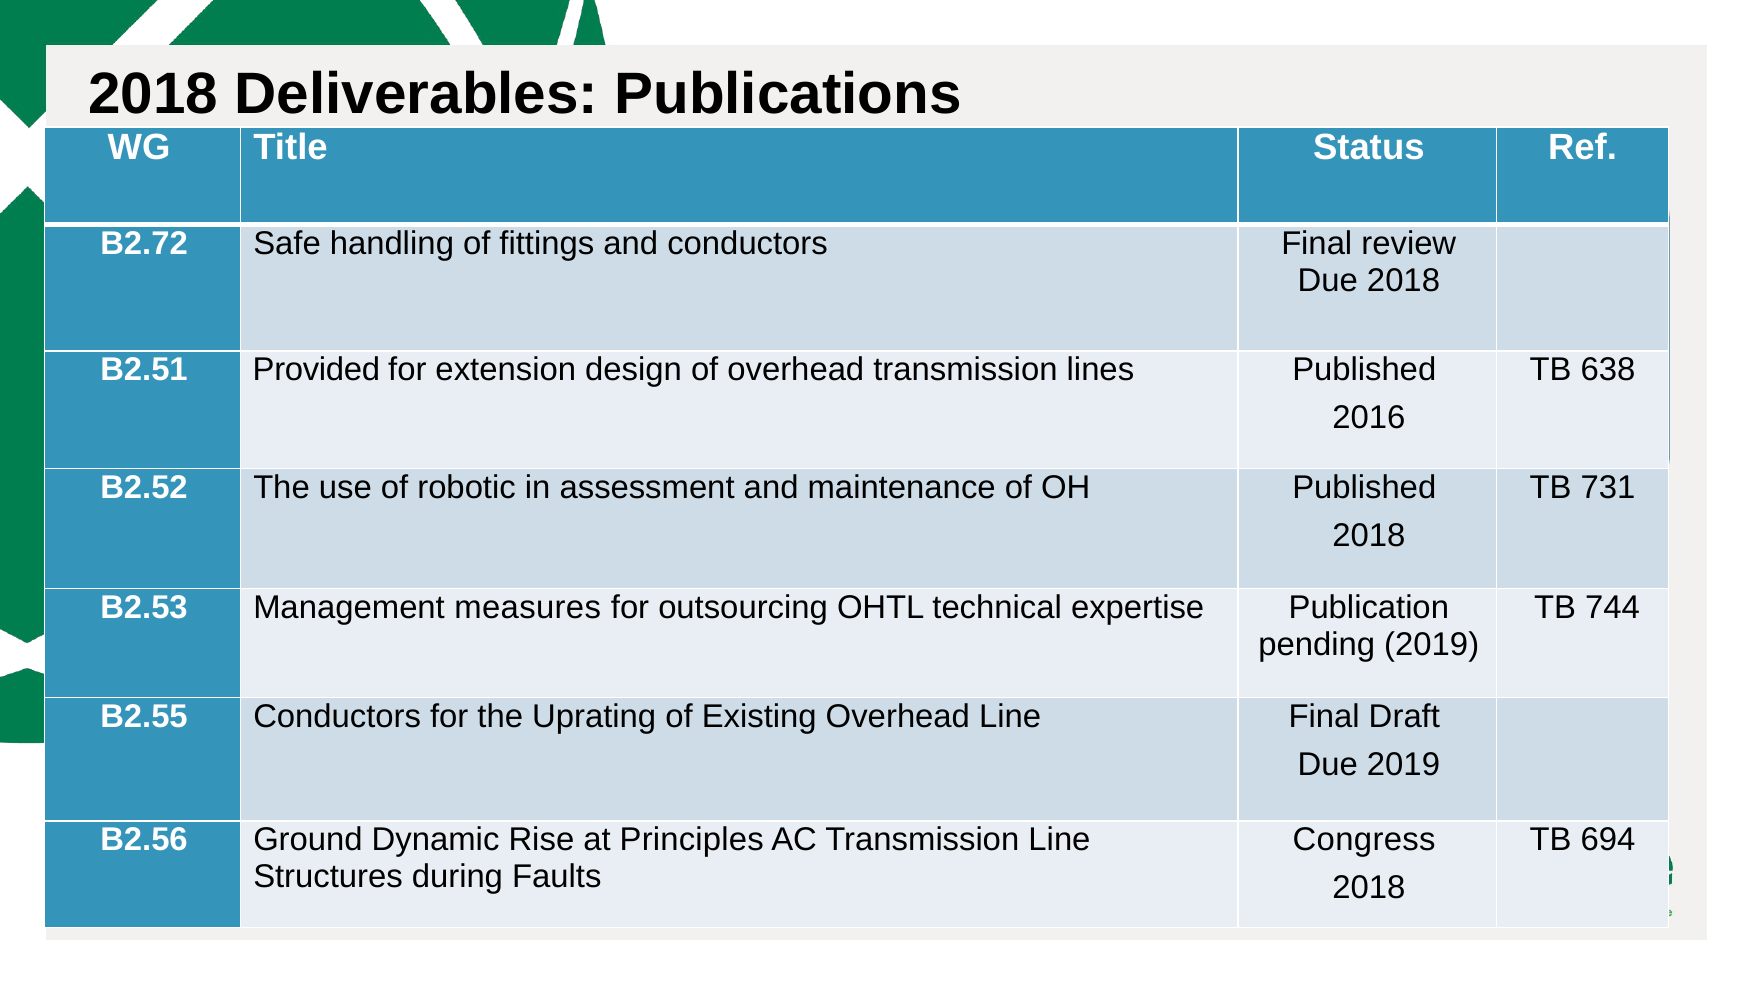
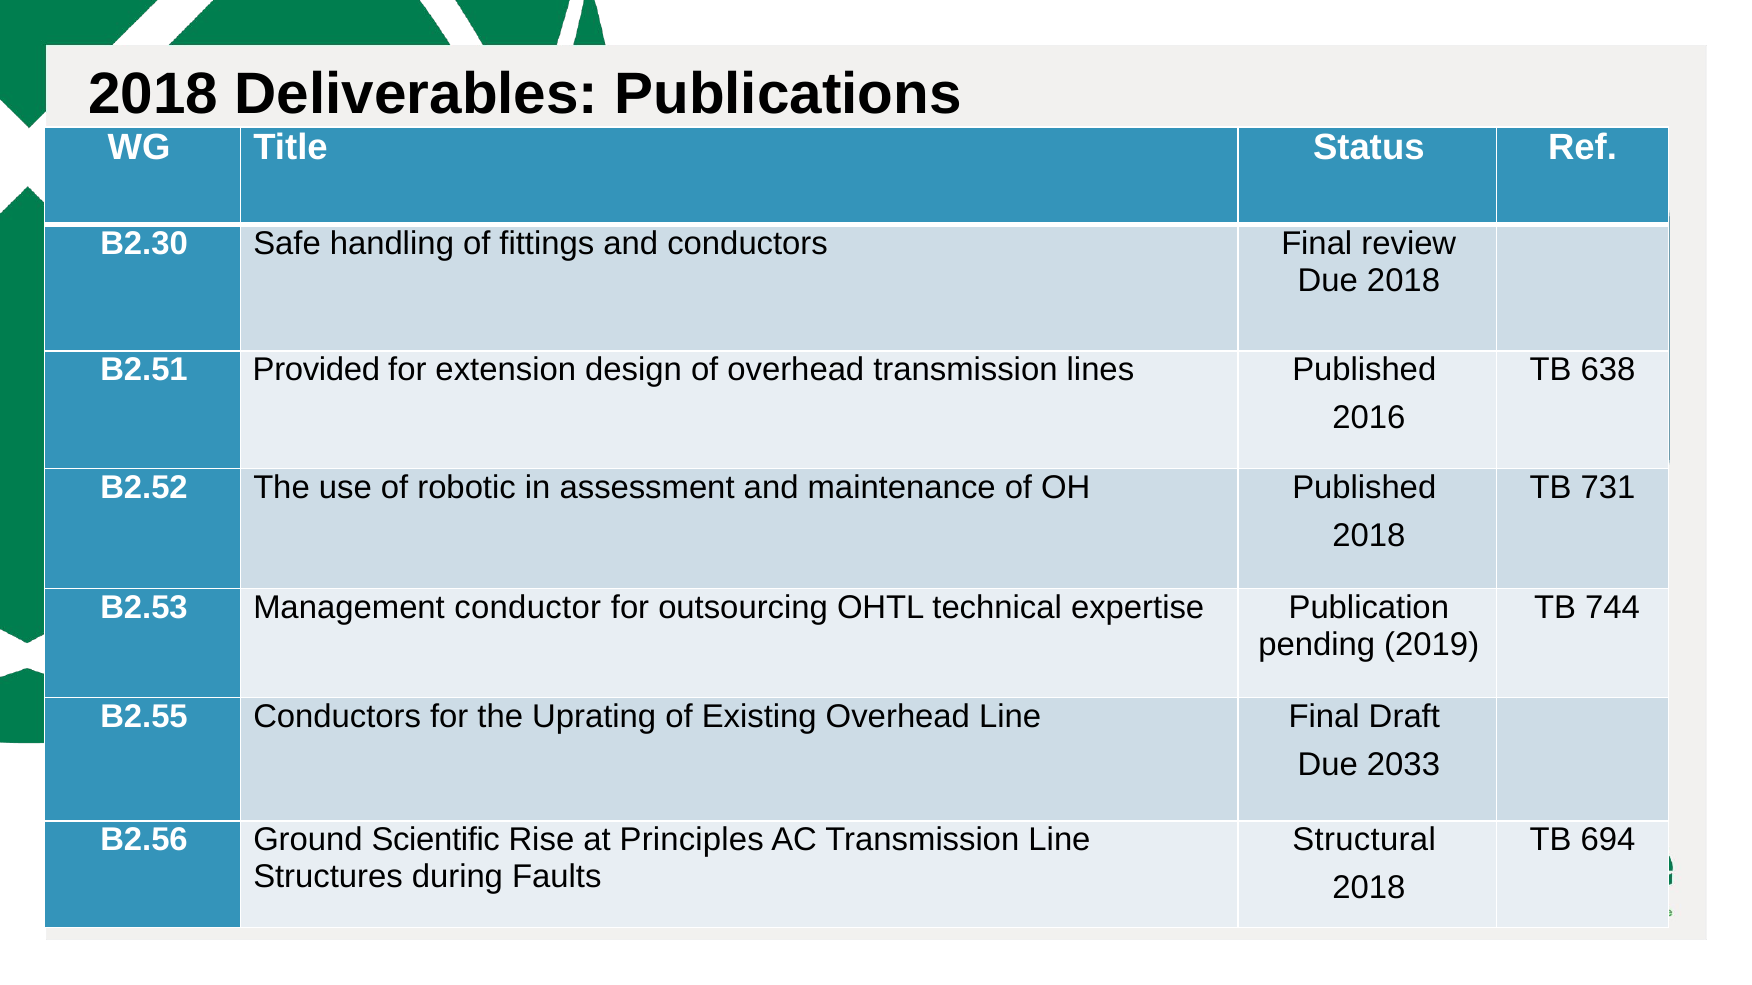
B2.72: B2.72 -> B2.30 (144, 244)
measures: measures -> conductor (528, 608)
Due 2019: 2019 -> 2033 (1403, 765)
Dynamic: Dynamic -> Scientific (436, 841)
Congress: Congress -> Structural (1364, 841)
